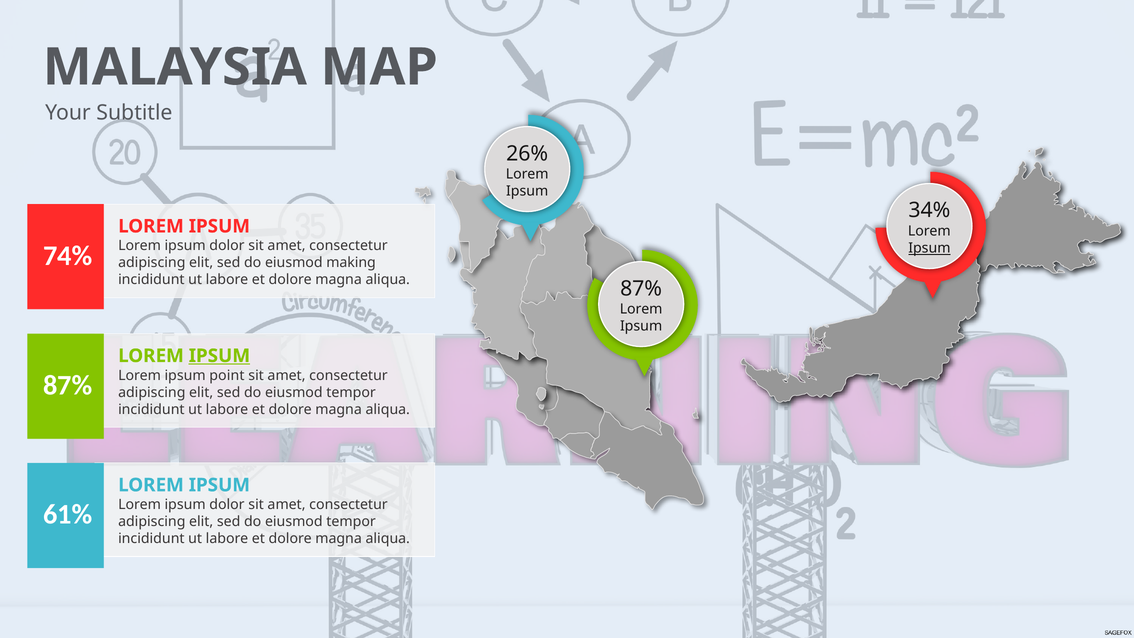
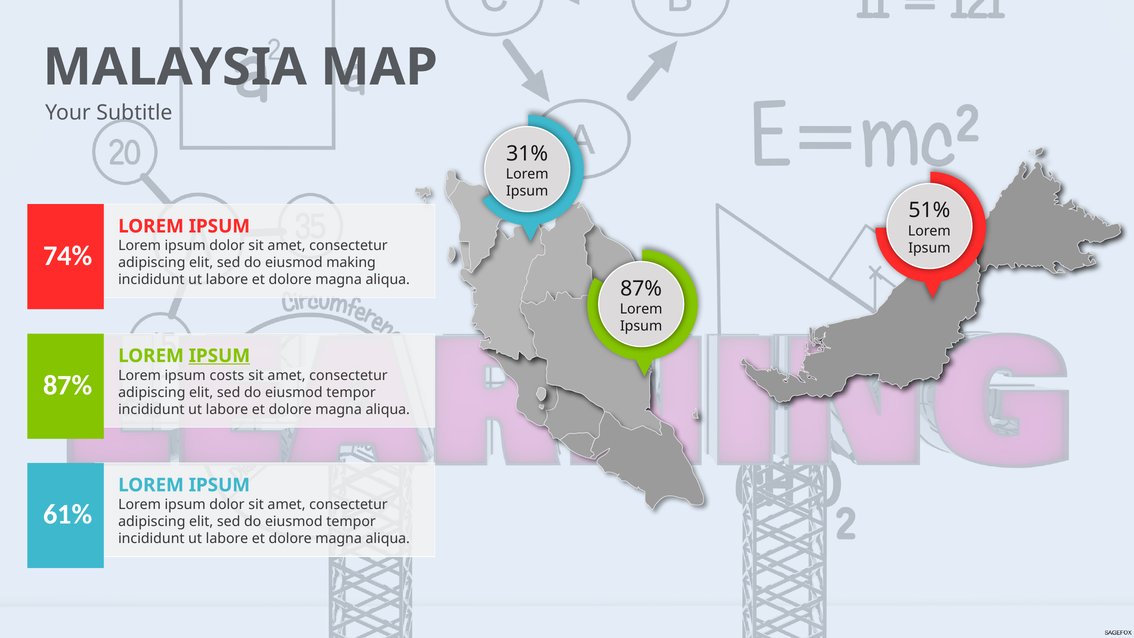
26%: 26% -> 31% (527, 153)
34%: 34% -> 51% (929, 210)
Ipsum underline: present -> none (929, 248)
point: point -> costs (227, 375)
